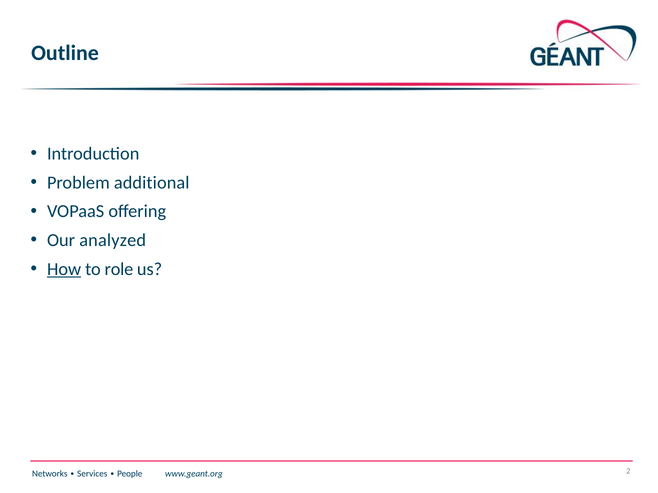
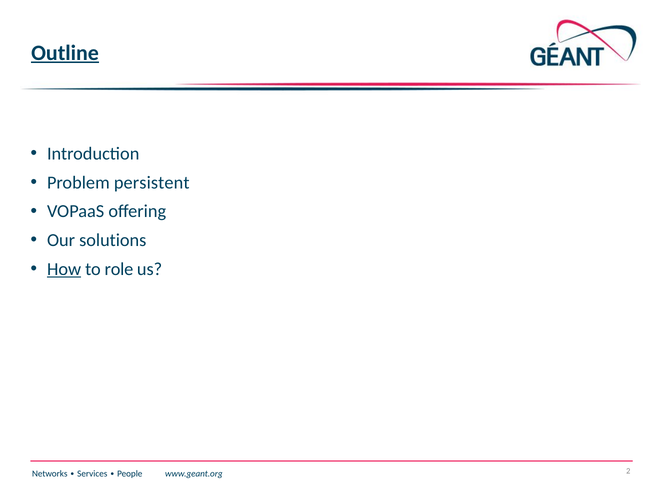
Outline underline: none -> present (65, 53)
additional: additional -> persistent (152, 183)
analyzed: analyzed -> solutions (113, 240)
